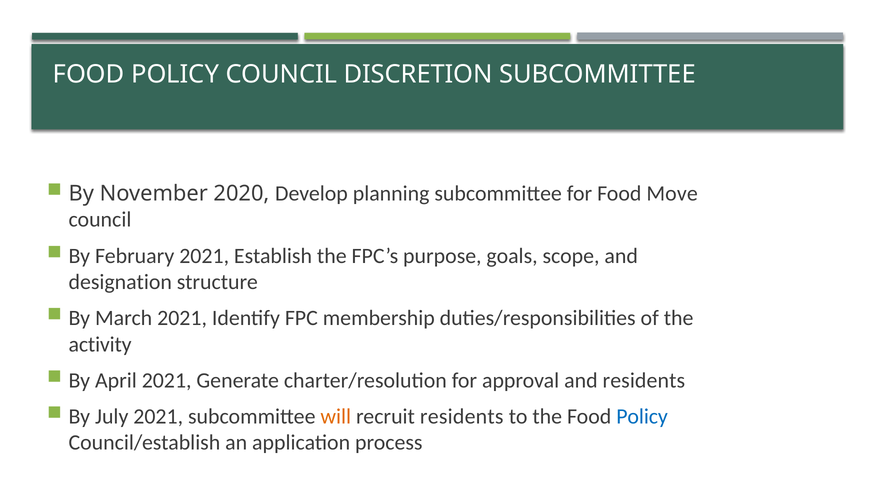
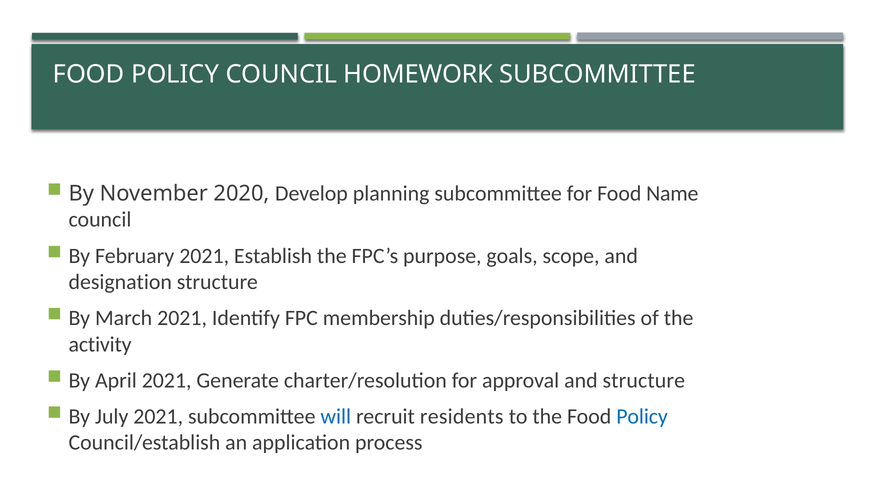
DISCRETION: DISCRETION -> HOMEWORK (418, 74)
Move: Move -> Name (672, 194)
and residents: residents -> structure (644, 381)
will colour: orange -> blue (336, 417)
